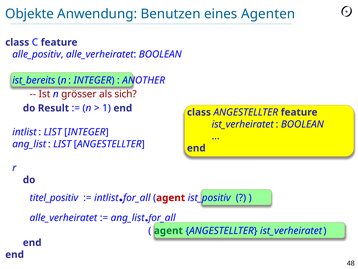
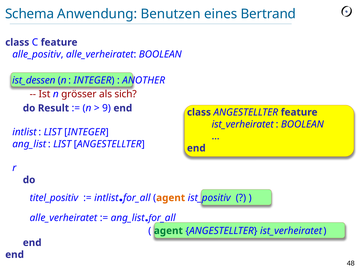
Objekte: Objekte -> Schema (30, 14)
Agenten: Agenten -> Bertrand (268, 14)
ist_bereits: ist_bereits -> ist_dessen (34, 80)
1: 1 -> 9 (107, 108)
agent colour: red -> orange (171, 197)
